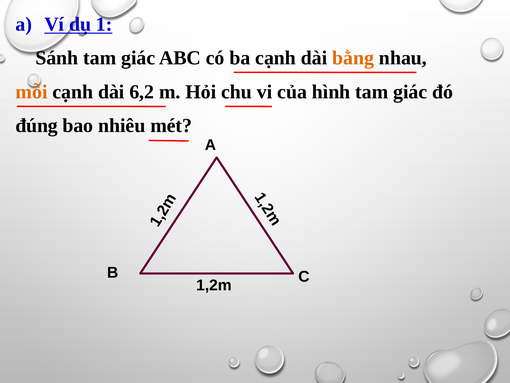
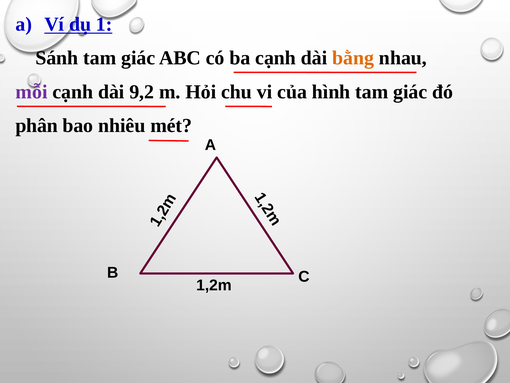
mỗi colour: orange -> purple (32, 92)
6,2: 6,2 -> 9,2 (142, 92)
đúng: đúng -> phân (37, 125)
